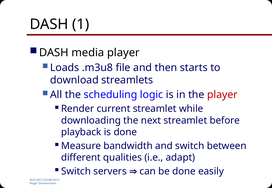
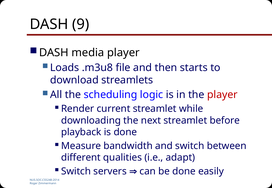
1: 1 -> 9 (81, 24)
